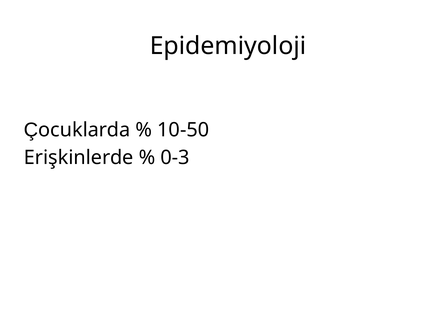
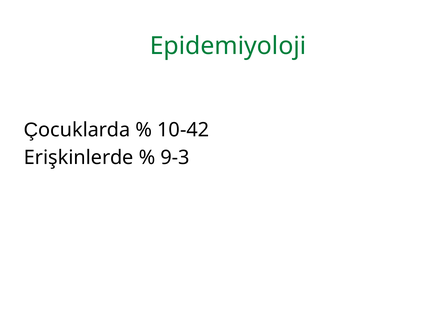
Epidemiyoloji colour: black -> green (228, 46)
10-50: 10-50 -> 10-42 (183, 130)
0-3: 0-3 -> 9-3 (175, 158)
